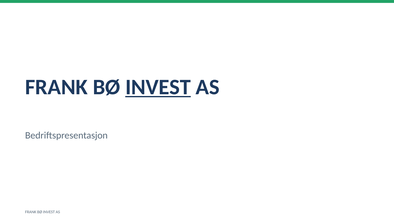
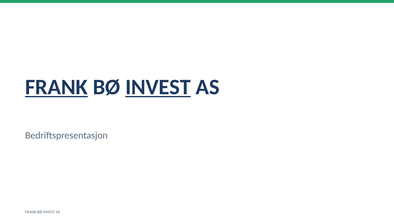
FRANK underline: none -> present (56, 87)
